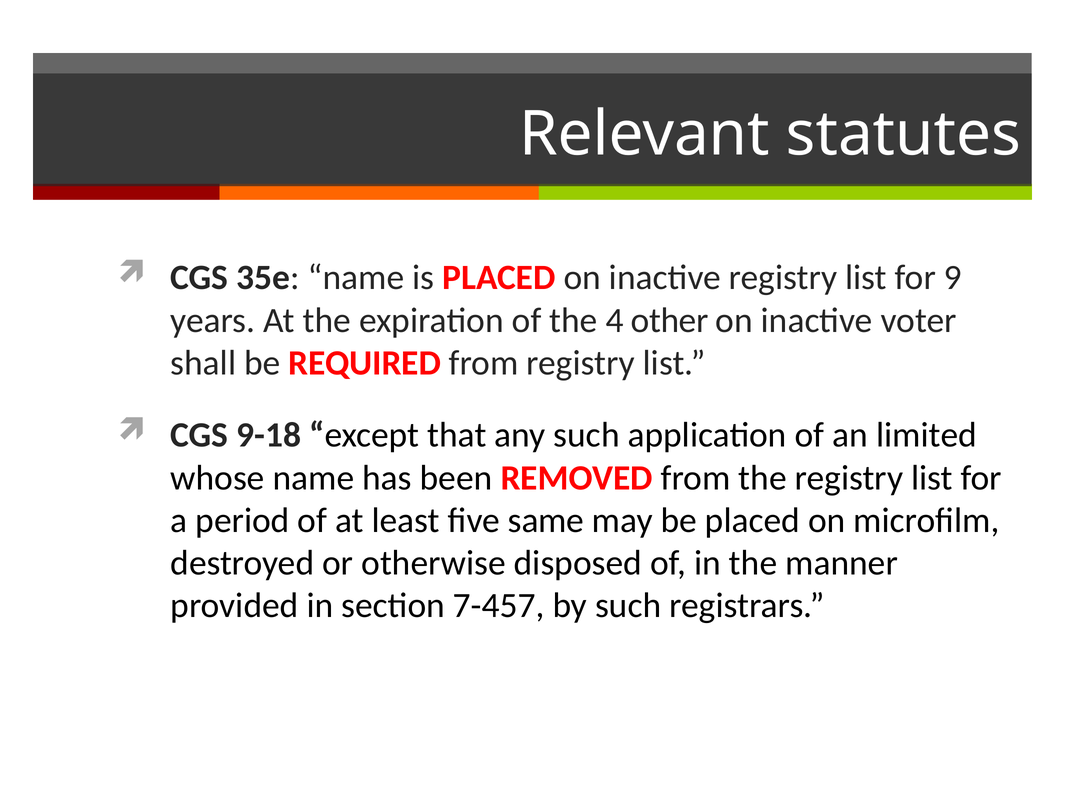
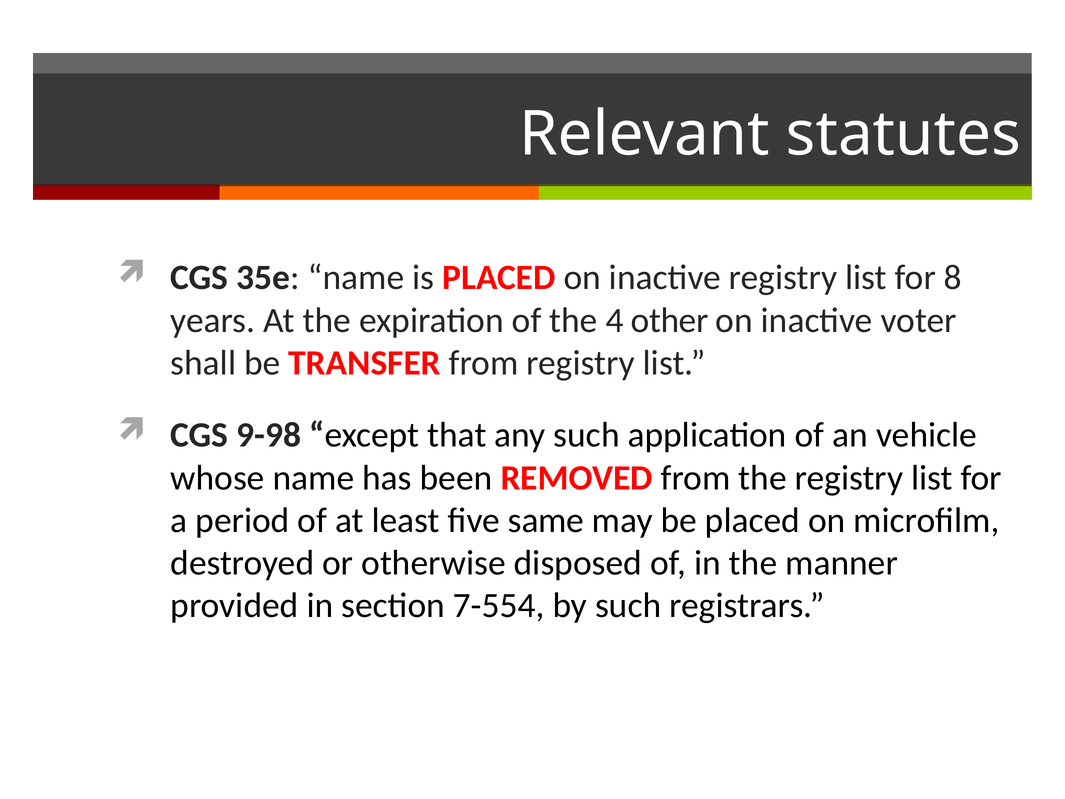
9: 9 -> 8 (953, 278)
REQUIRED: REQUIRED -> TRANSFER (365, 363)
9-18: 9-18 -> 9-98 (269, 435)
limited: limited -> vehicle (927, 435)
7-457: 7-457 -> 7-554 (499, 605)
